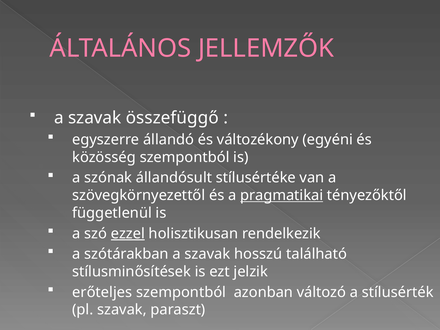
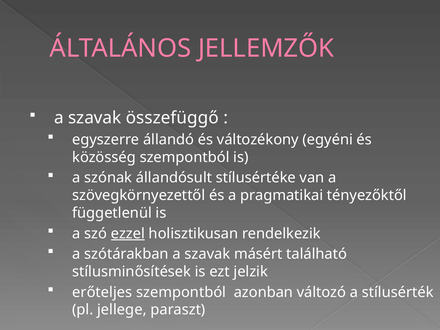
pragmatikai underline: present -> none (282, 195)
hosszú: hosszú -> másért (258, 254)
pl szavak: szavak -> jellege (122, 310)
